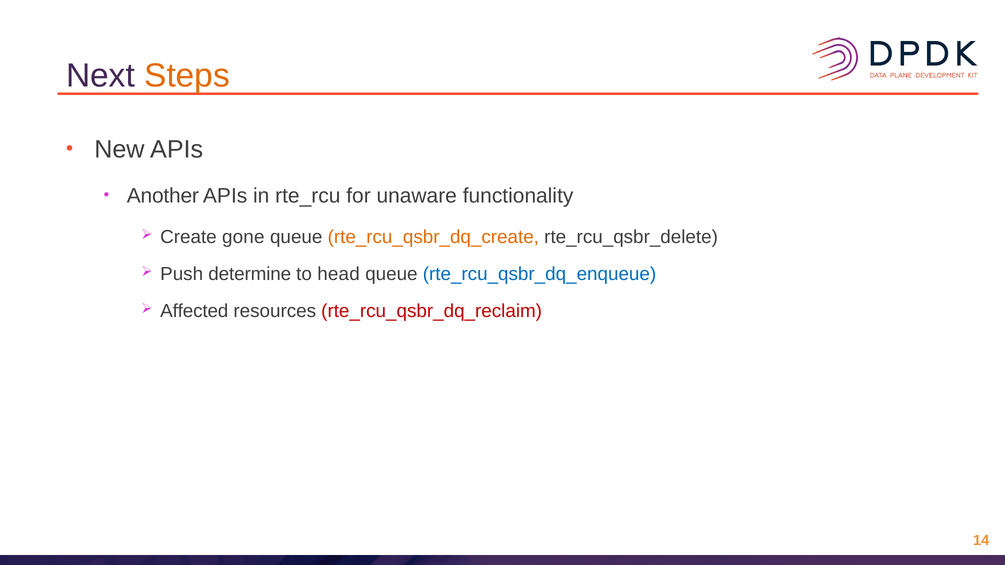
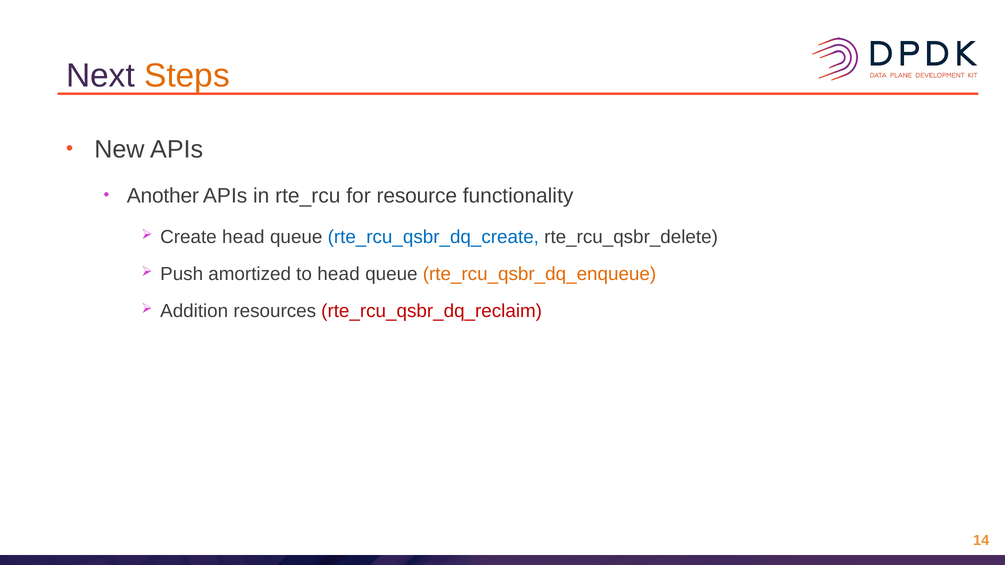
unaware: unaware -> resource (417, 196)
Create gone: gone -> head (243, 237)
rte_rcu_qsbr_dq_create colour: orange -> blue (433, 237)
determine: determine -> amortized (250, 274)
rte_rcu_qsbr_dq_enqueue colour: blue -> orange (539, 274)
Affected: Affected -> Addition (194, 311)
